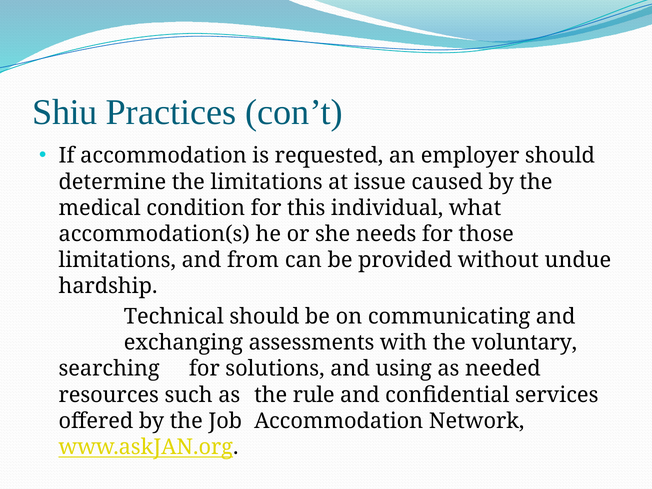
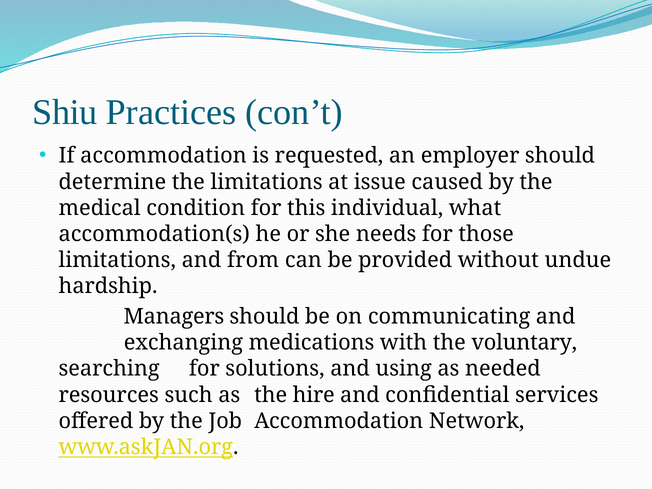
Technical: Technical -> Managers (174, 317)
assessments: assessments -> medications (312, 343)
rule: rule -> hire (314, 395)
